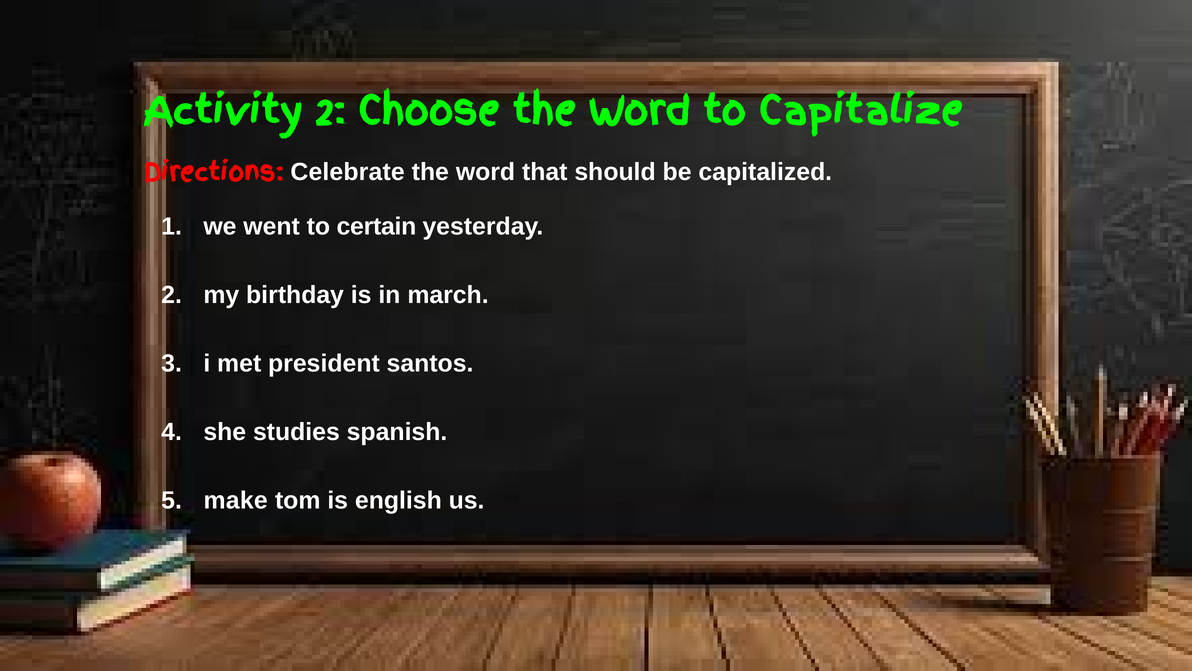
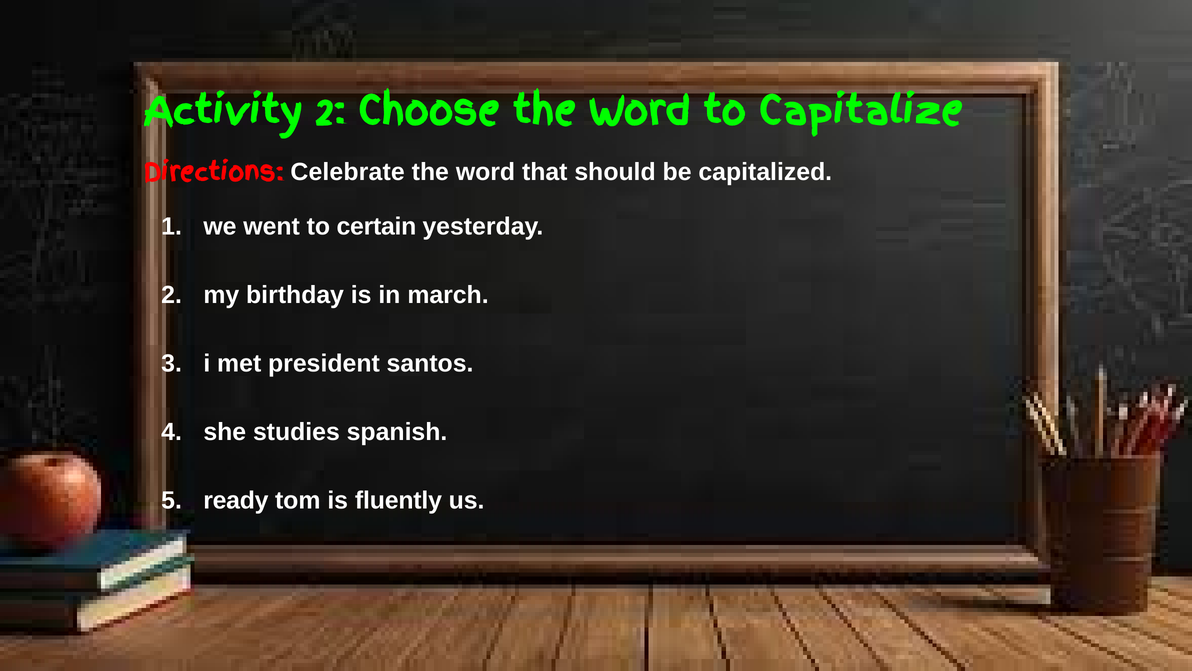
make: make -> ready (236, 500)
english: english -> fluently (398, 500)
